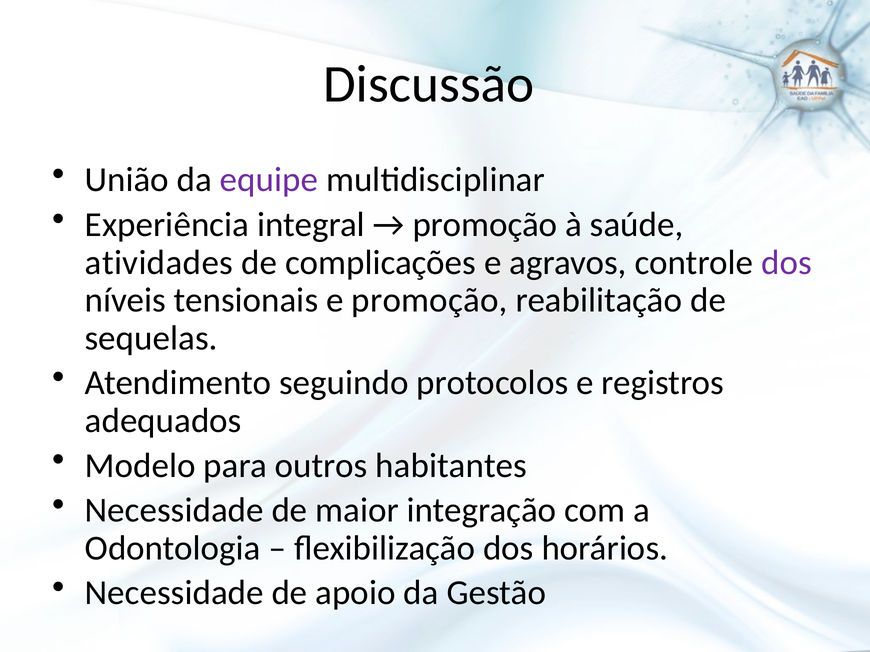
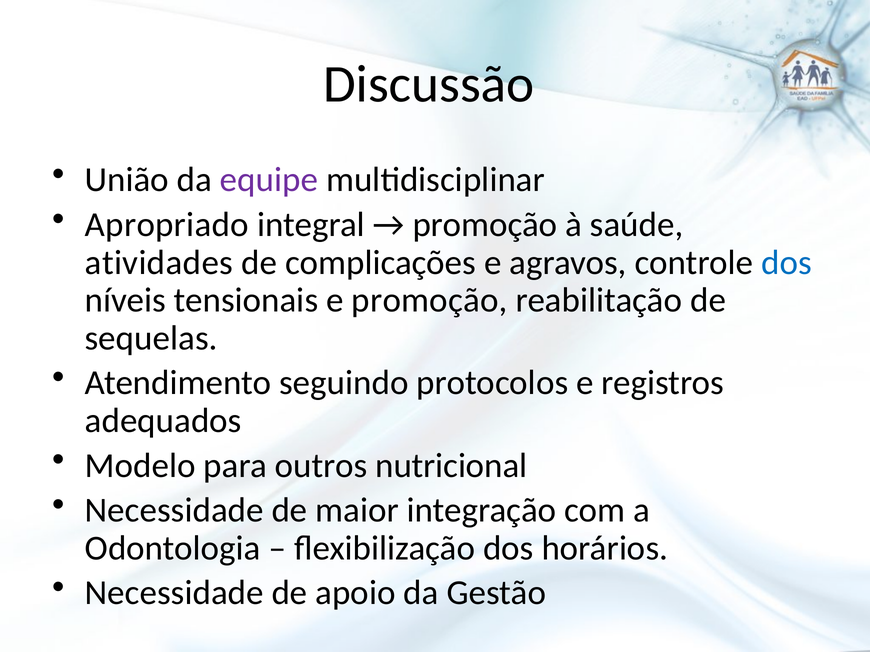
Experiência: Experiência -> Apropriado (167, 225)
dos colour: purple -> blue (786, 263)
habitantes: habitantes -> nutricional (451, 466)
